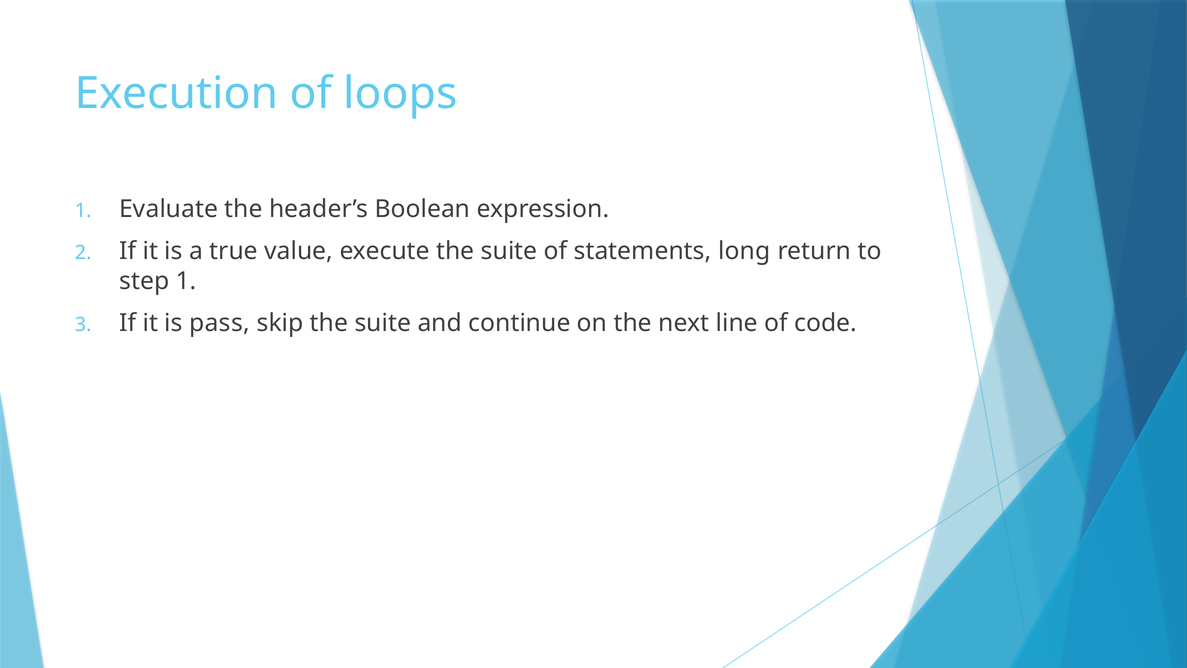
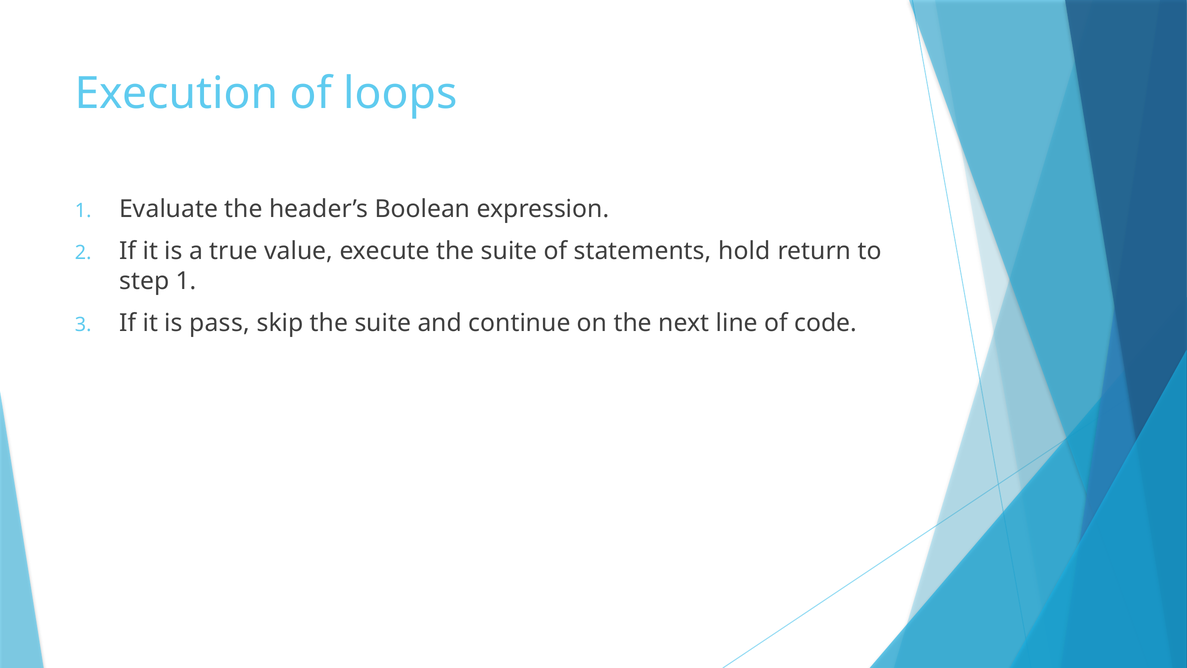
long: long -> hold (744, 251)
